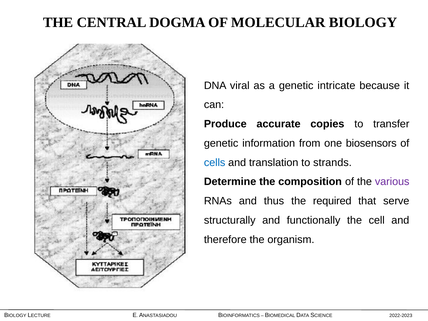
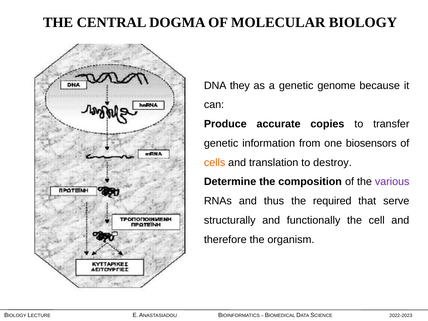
viral: viral -> they (240, 85)
intricate: intricate -> genome (336, 85)
cells colour: blue -> orange (215, 163)
strands: strands -> destroy (332, 163)
